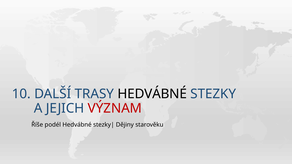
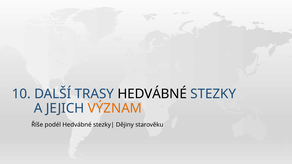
VÝZNAM colour: red -> orange (115, 108)
